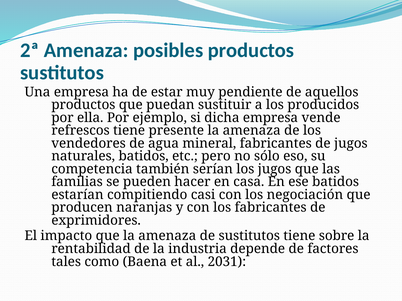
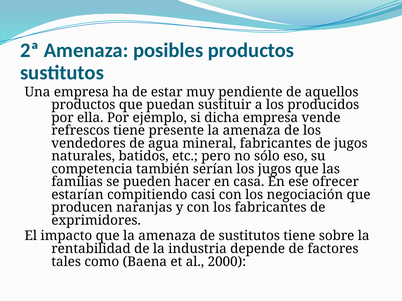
ese batidos: batidos -> ofrecer (336, 182)
2031: 2031 -> 2000 (227, 262)
